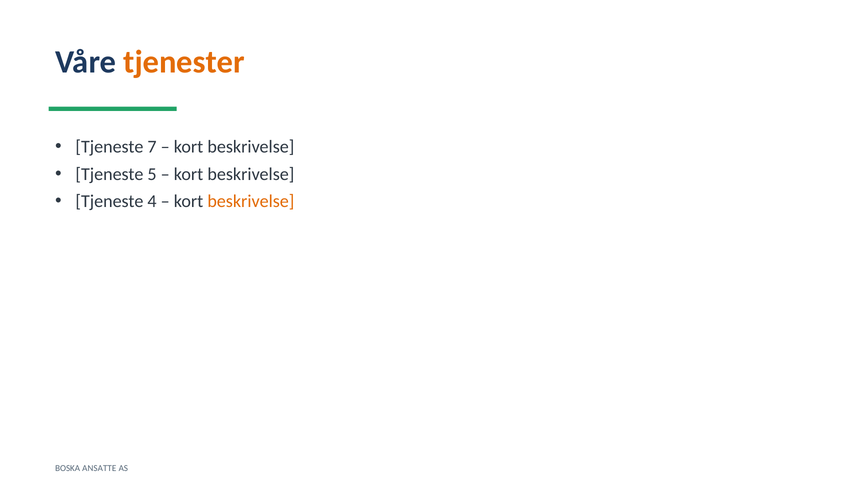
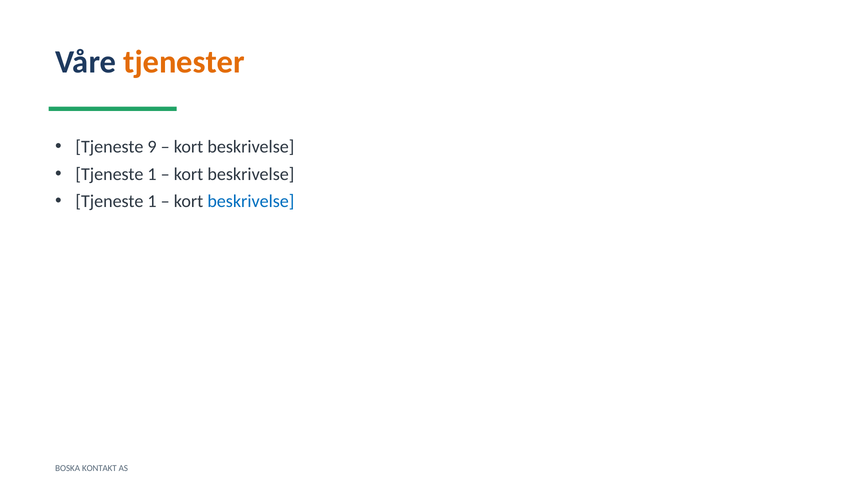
7: 7 -> 9 (152, 147)
5: 5 -> 1 (152, 174)
4: 4 -> 1 (152, 201)
beskrivelse colour: orange -> blue (251, 201)
ANSATTE: ANSATTE -> KONTAKT (99, 468)
